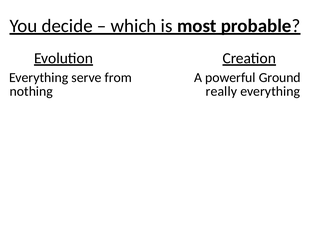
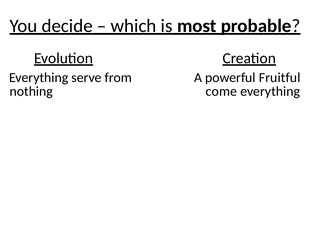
Ground: Ground -> Fruitful (280, 78)
really: really -> come (221, 92)
